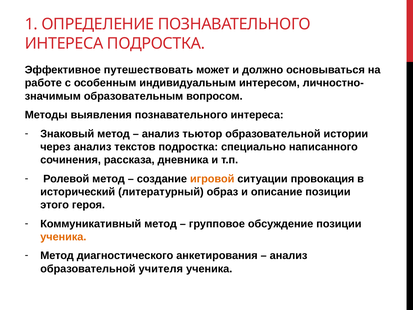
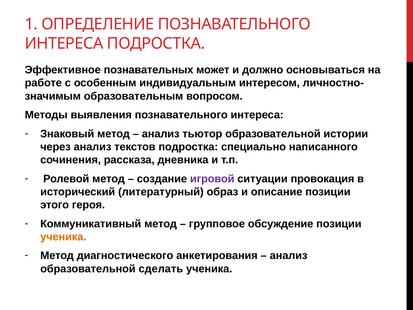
путешествовать: путешествовать -> познавательных (149, 70)
игровой colour: orange -> purple (212, 179)
учителя: учителя -> сделать (161, 269)
